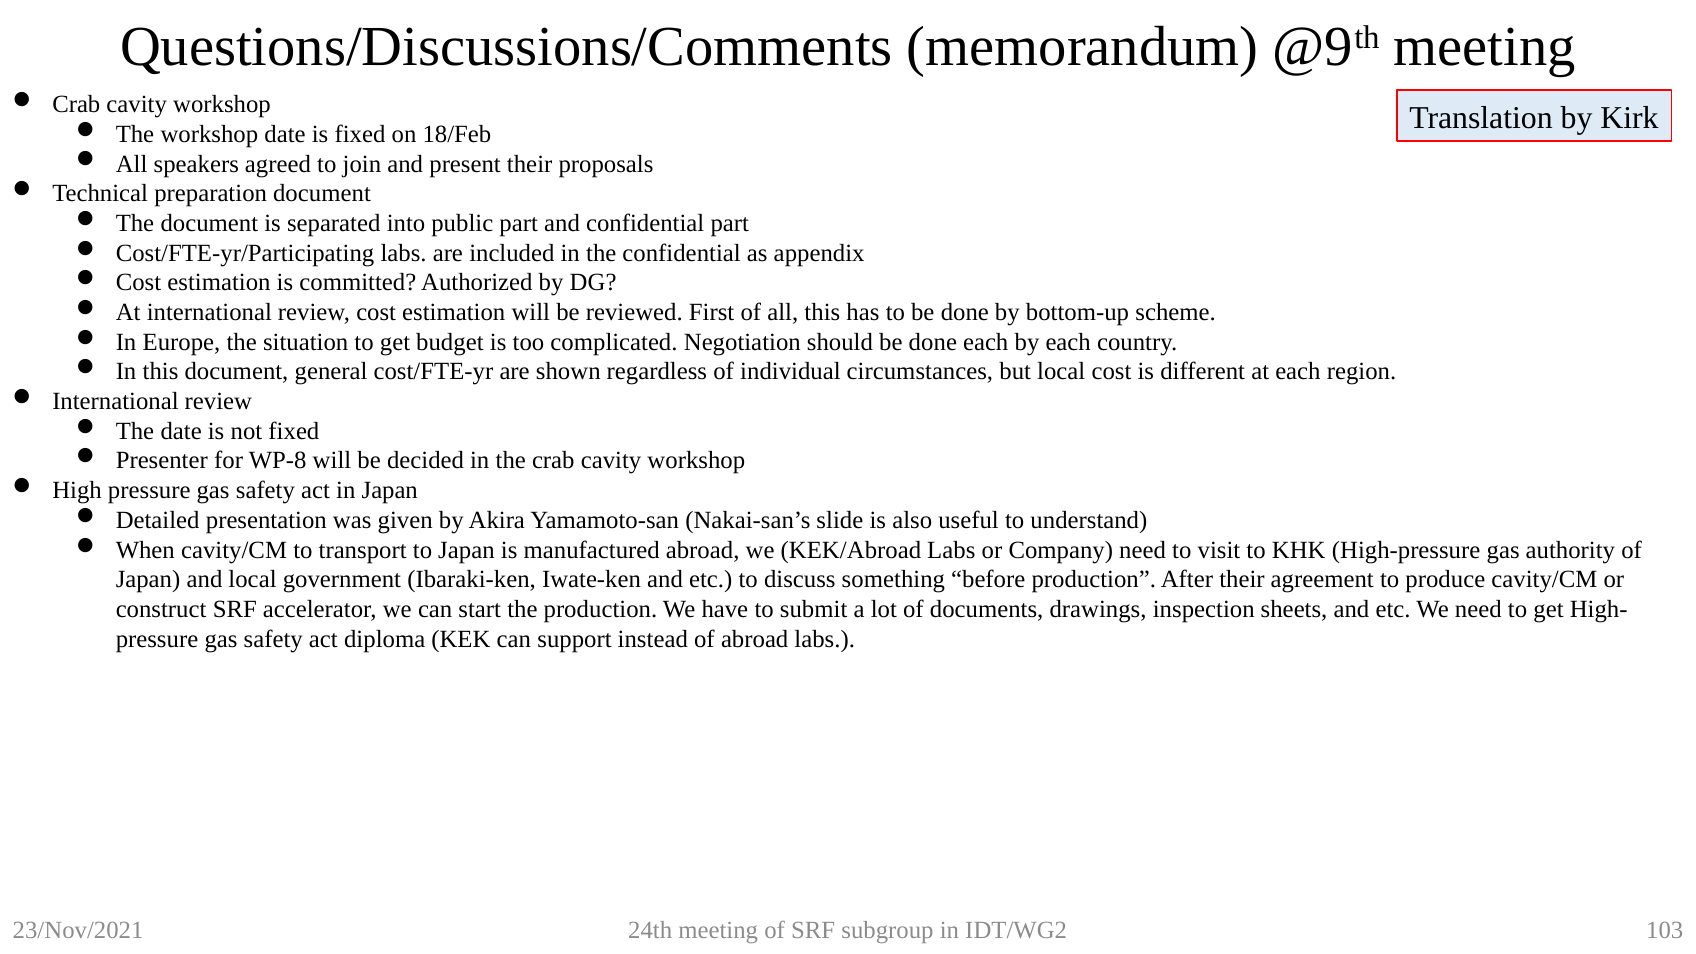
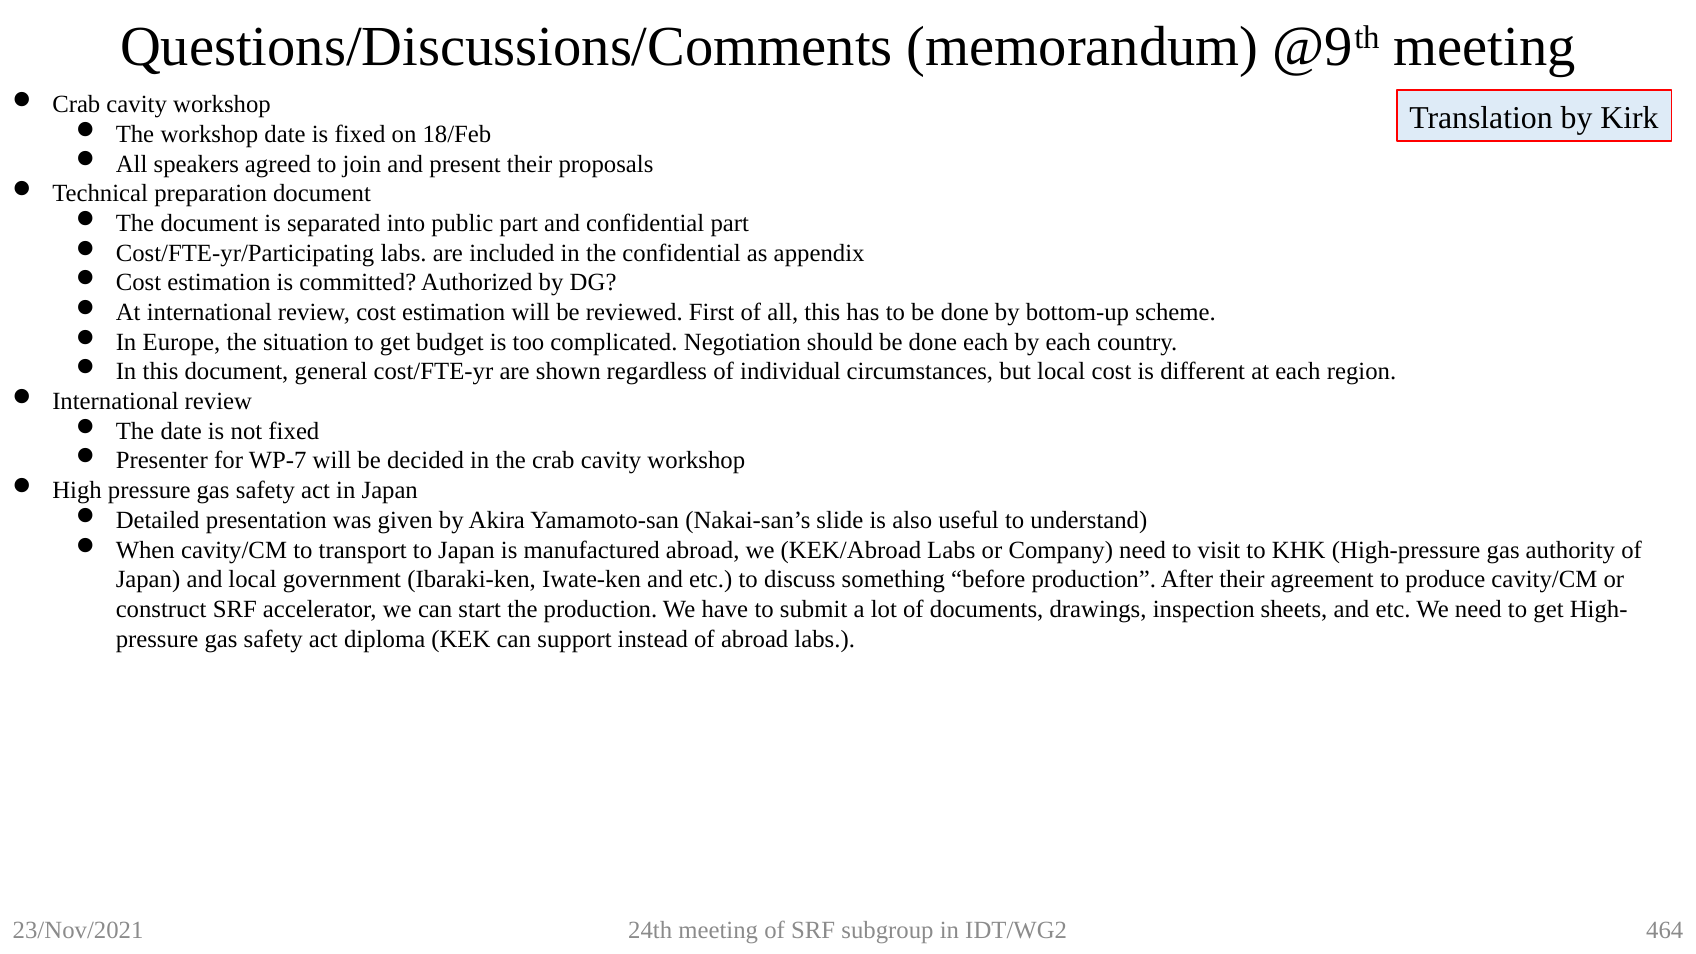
WP-8: WP-8 -> WP-7 (278, 461)
103: 103 -> 464 (1665, 930)
